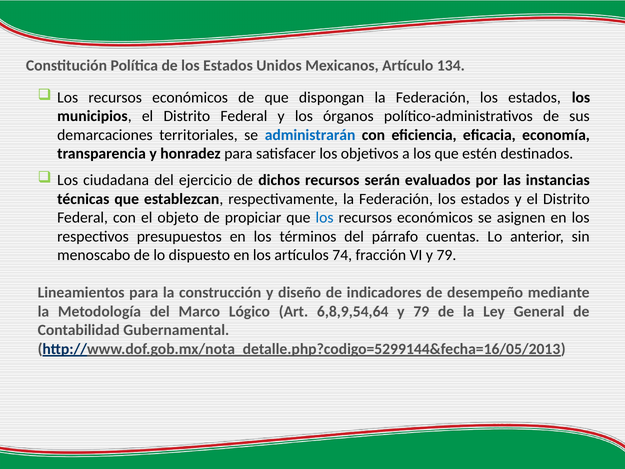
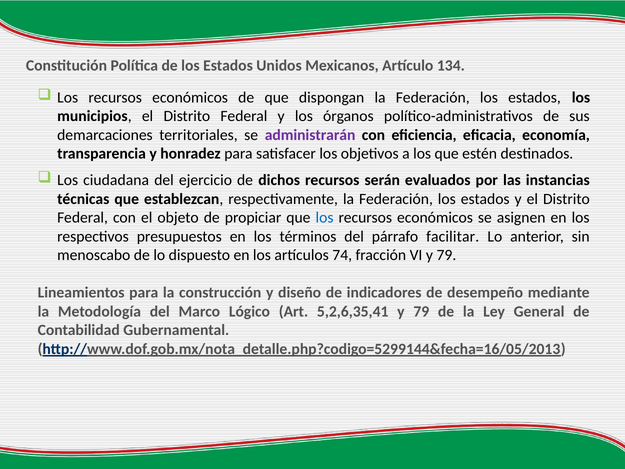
administrarán colour: blue -> purple (310, 135)
cuentas: cuentas -> facilitar (453, 236)
6,8,9,54,64: 6,8,9,54,64 -> 5,2,6,35,41 (353, 311)
